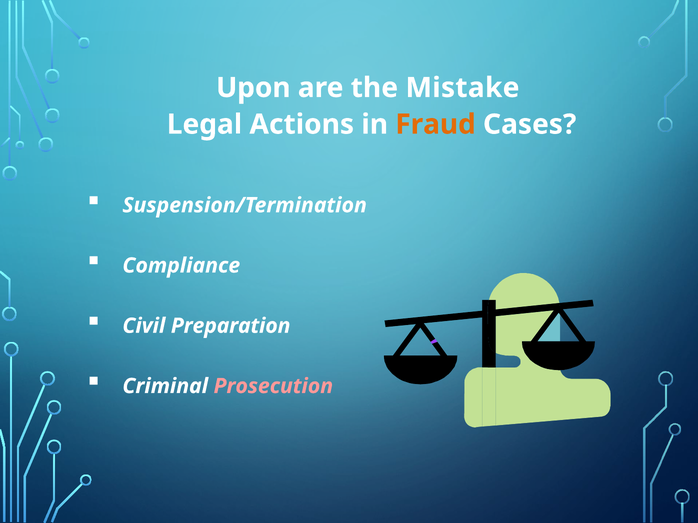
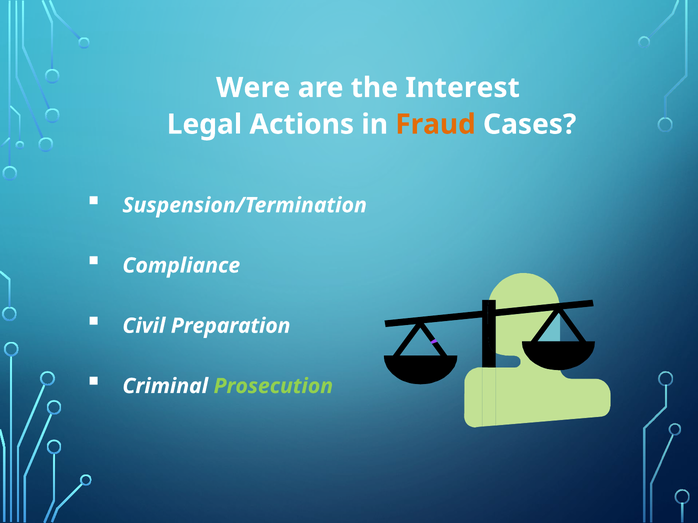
Upon: Upon -> Were (253, 88)
Mistake: Mistake -> Interest (463, 88)
Prosecution colour: pink -> light green (273, 386)
